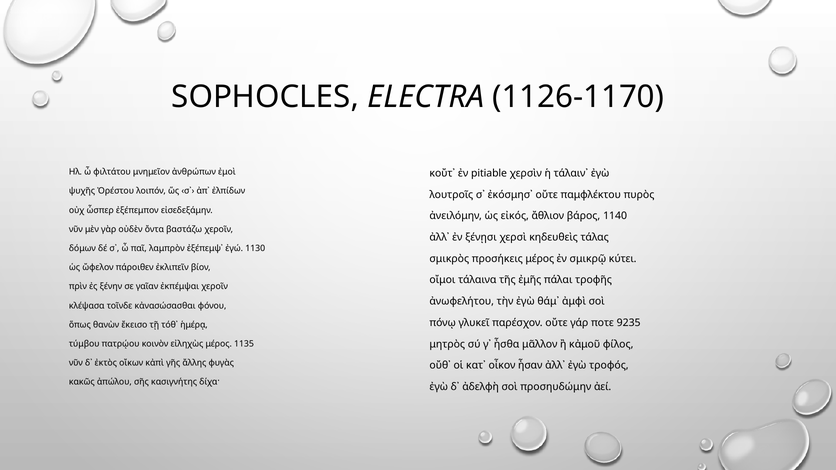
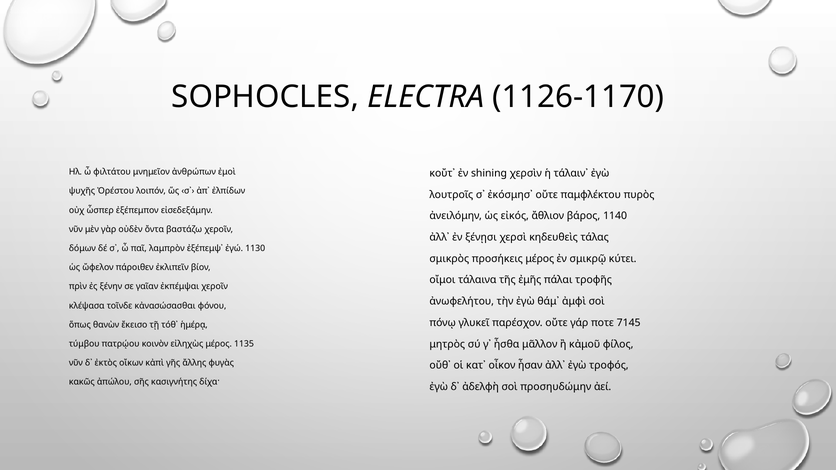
pitiable: pitiable -> shining (489, 173)
9235: 9235 -> 7145 (629, 323)
